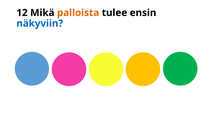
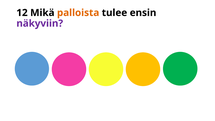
näkyviin colour: blue -> purple (40, 23)
